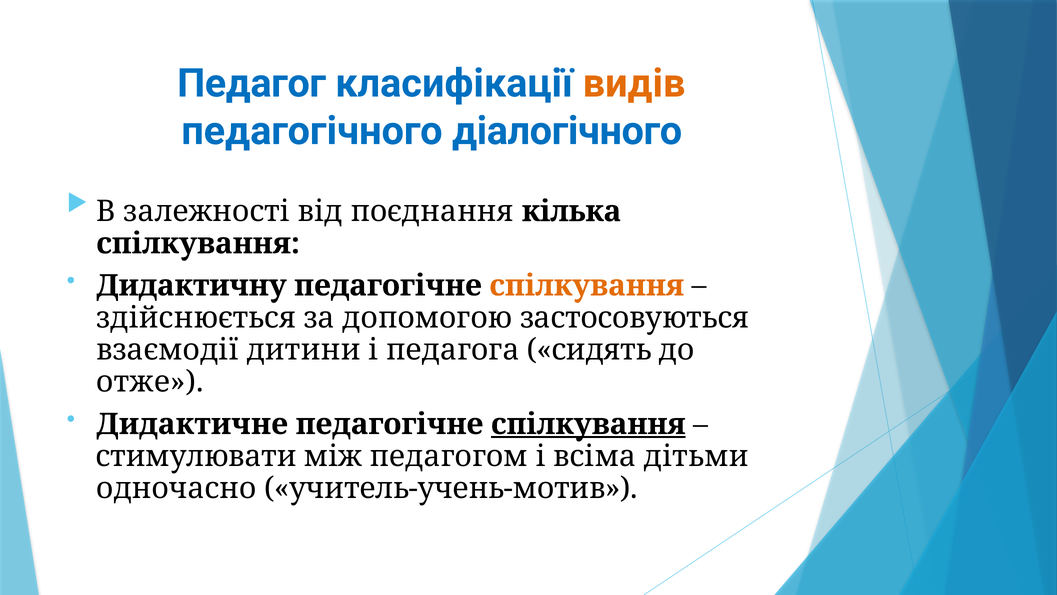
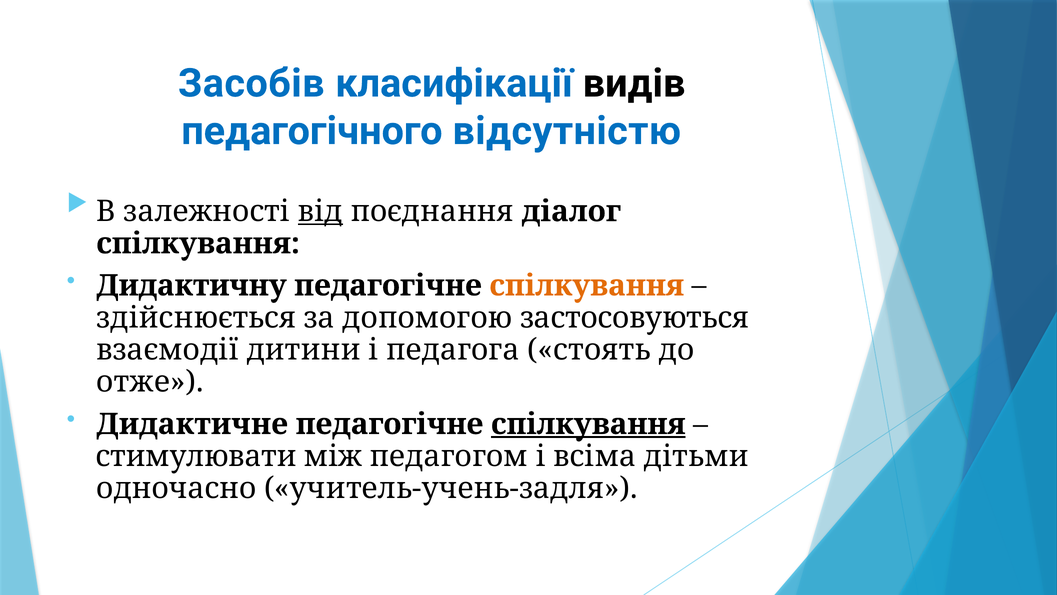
Педагог: Педагог -> Засобів (251, 83)
видів colour: orange -> black (634, 83)
діалогічного: діалогічного -> відсутністю (567, 131)
від underline: none -> present (320, 211)
кілька: кілька -> діалог (571, 211)
сидять: сидять -> стоять (589, 350)
учитель-учень-мотив: учитель-учень-мотив -> учитель-учень-задля (451, 488)
